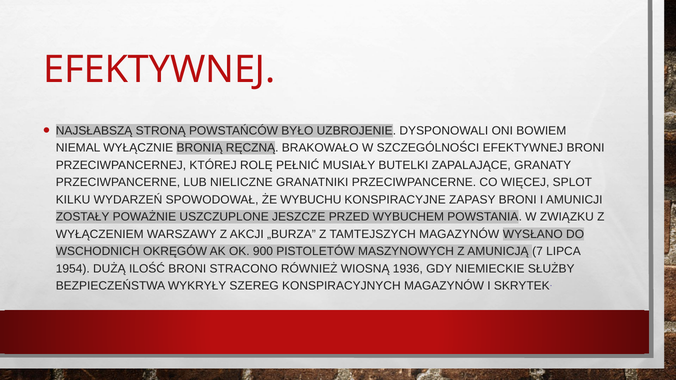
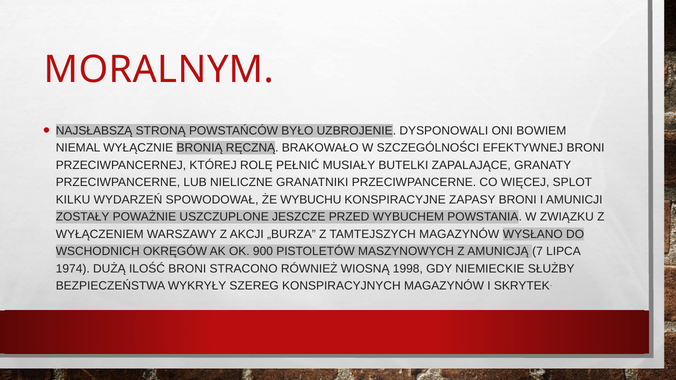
EFEKTYWNEJ: EFEKTYWNEJ -> MORALNYM (159, 70)
1954: 1954 -> 1974 (73, 269)
1936: 1936 -> 1998 (408, 269)
